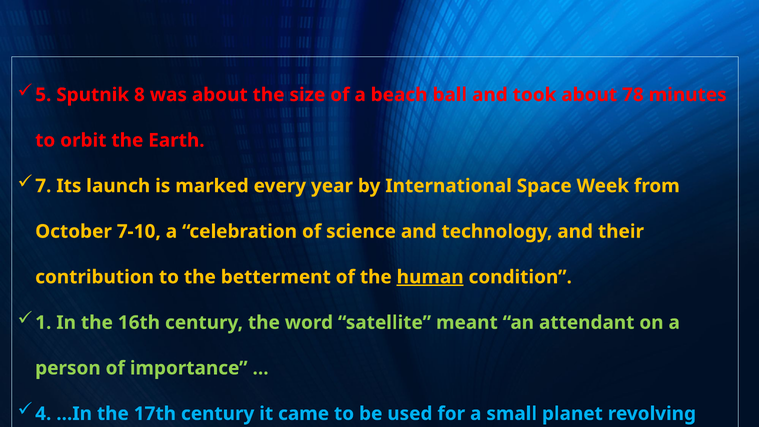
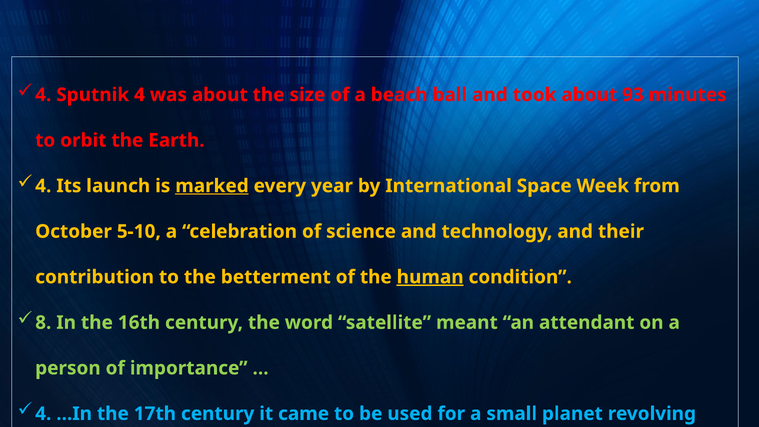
5: 5 -> 4 (43, 95)
Sputnik 8: 8 -> 4 (139, 95)
78: 78 -> 93 (633, 95)
7: 7 -> 4 (43, 186)
marked underline: none -> present (212, 186)
7-10: 7-10 -> 5-10 (139, 232)
1: 1 -> 8 (43, 323)
